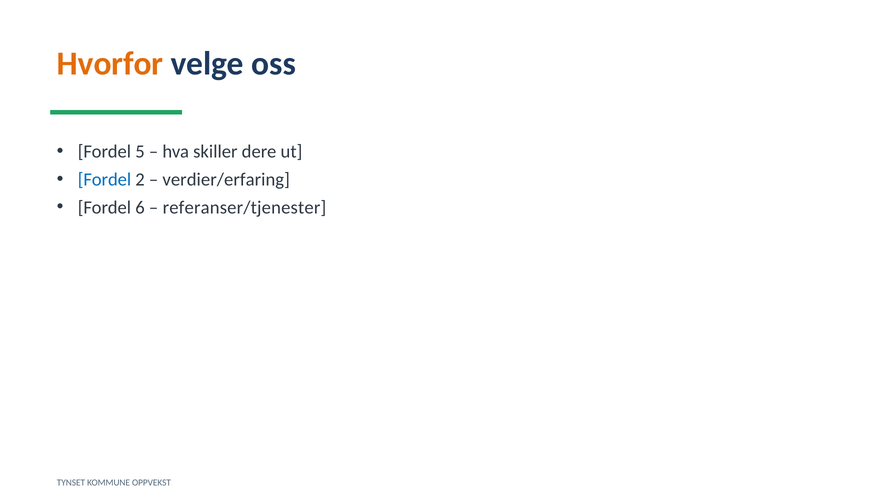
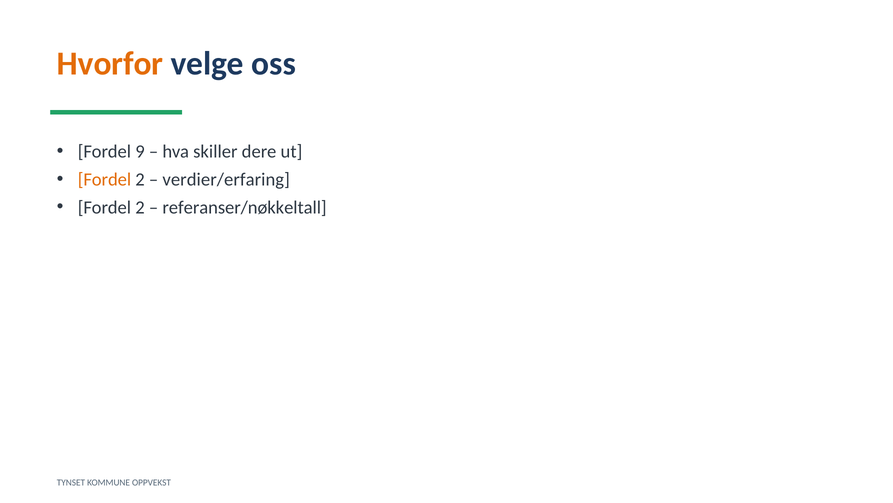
5: 5 -> 9 (140, 151)
Fordel colour: blue -> orange (104, 179)
6: 6 -> 2 (140, 207)
referanser/tjenester: referanser/tjenester -> referanser/nøkkeltall (245, 207)
